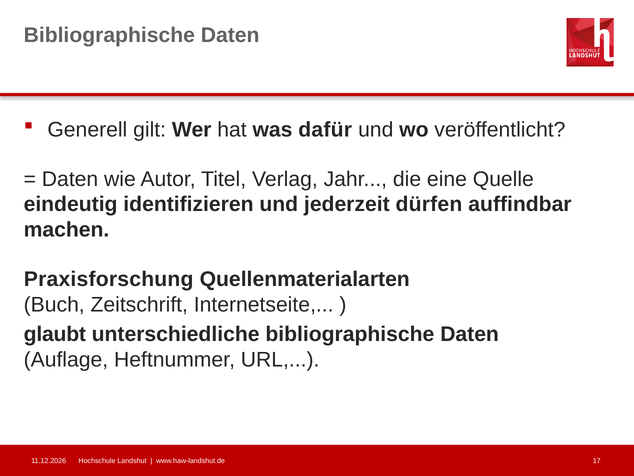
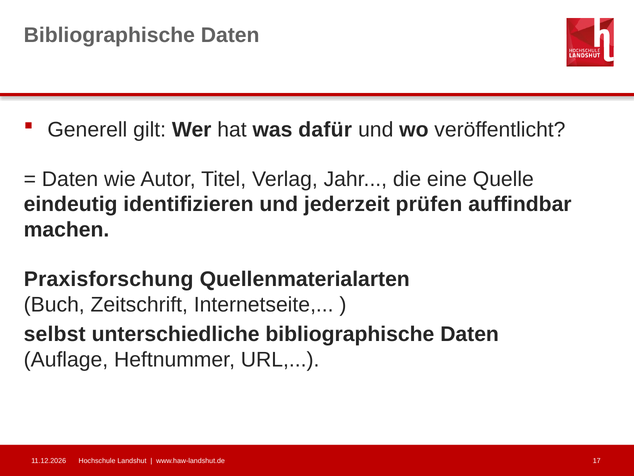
dürfen: dürfen -> prüfen (429, 204)
glaubt: glaubt -> selbst (55, 334)
